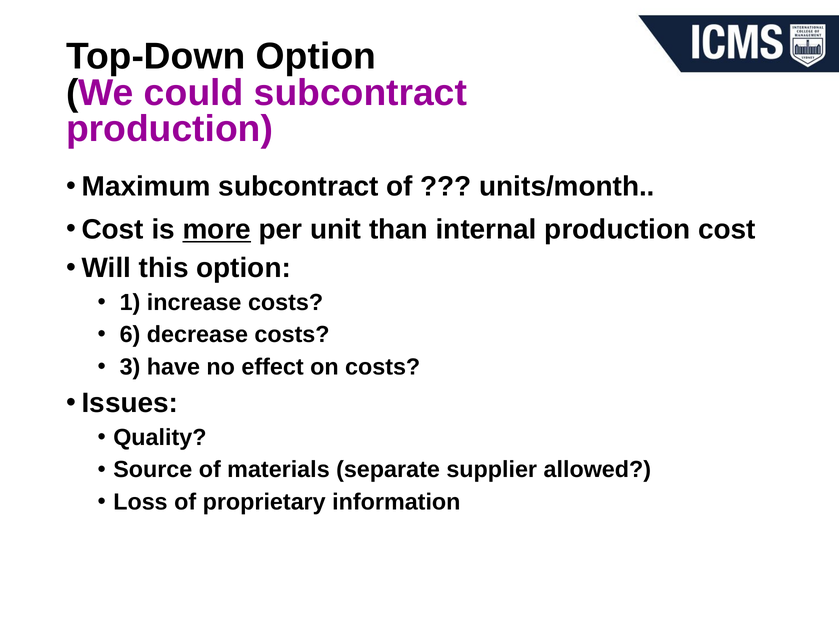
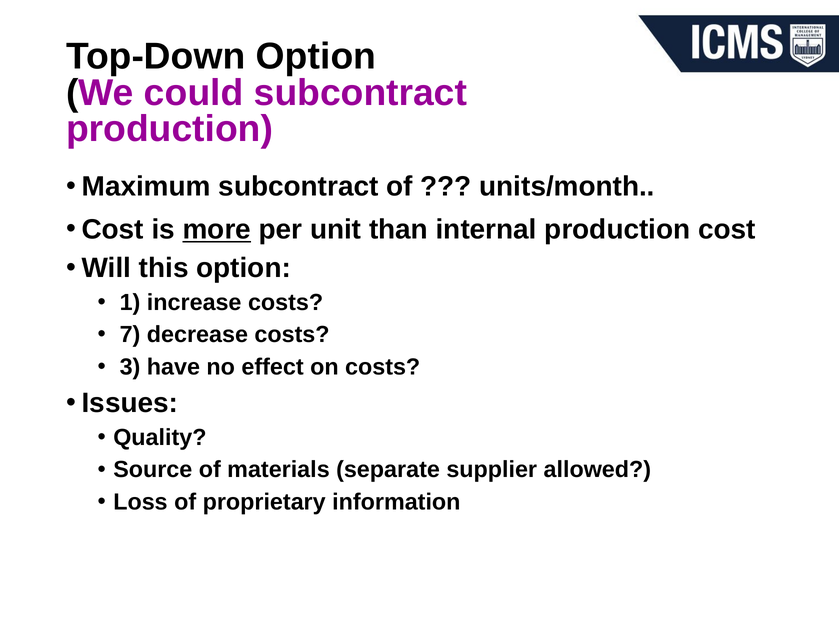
6: 6 -> 7 (130, 335)
